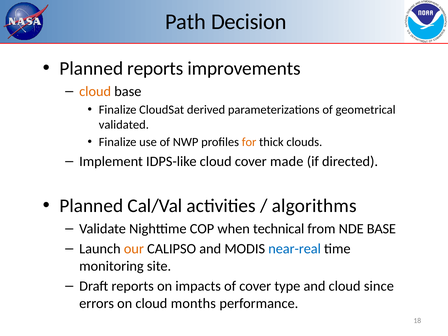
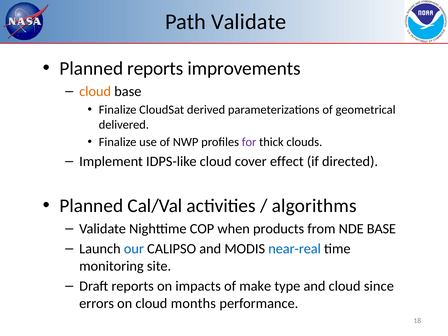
Path Decision: Decision -> Validate (249, 22)
validated: validated -> delivered (124, 125)
for colour: orange -> purple (249, 142)
made: made -> effect (287, 161)
technical: technical -> products (279, 229)
our colour: orange -> blue (134, 249)
of cover: cover -> make (255, 286)
